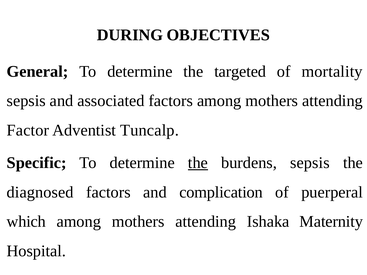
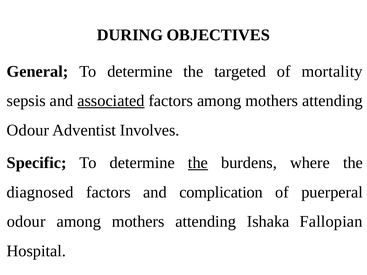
associated underline: none -> present (111, 101)
Factor: Factor -> Odour (28, 130)
Tuncalp: Tuncalp -> Involves (150, 130)
burdens sepsis: sepsis -> where (310, 163)
which: which -> odour (26, 222)
Maternity: Maternity -> Fallopian (331, 222)
